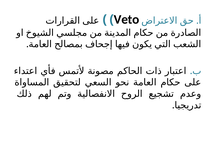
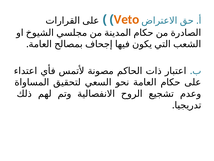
Veto colour: black -> orange (127, 19)
